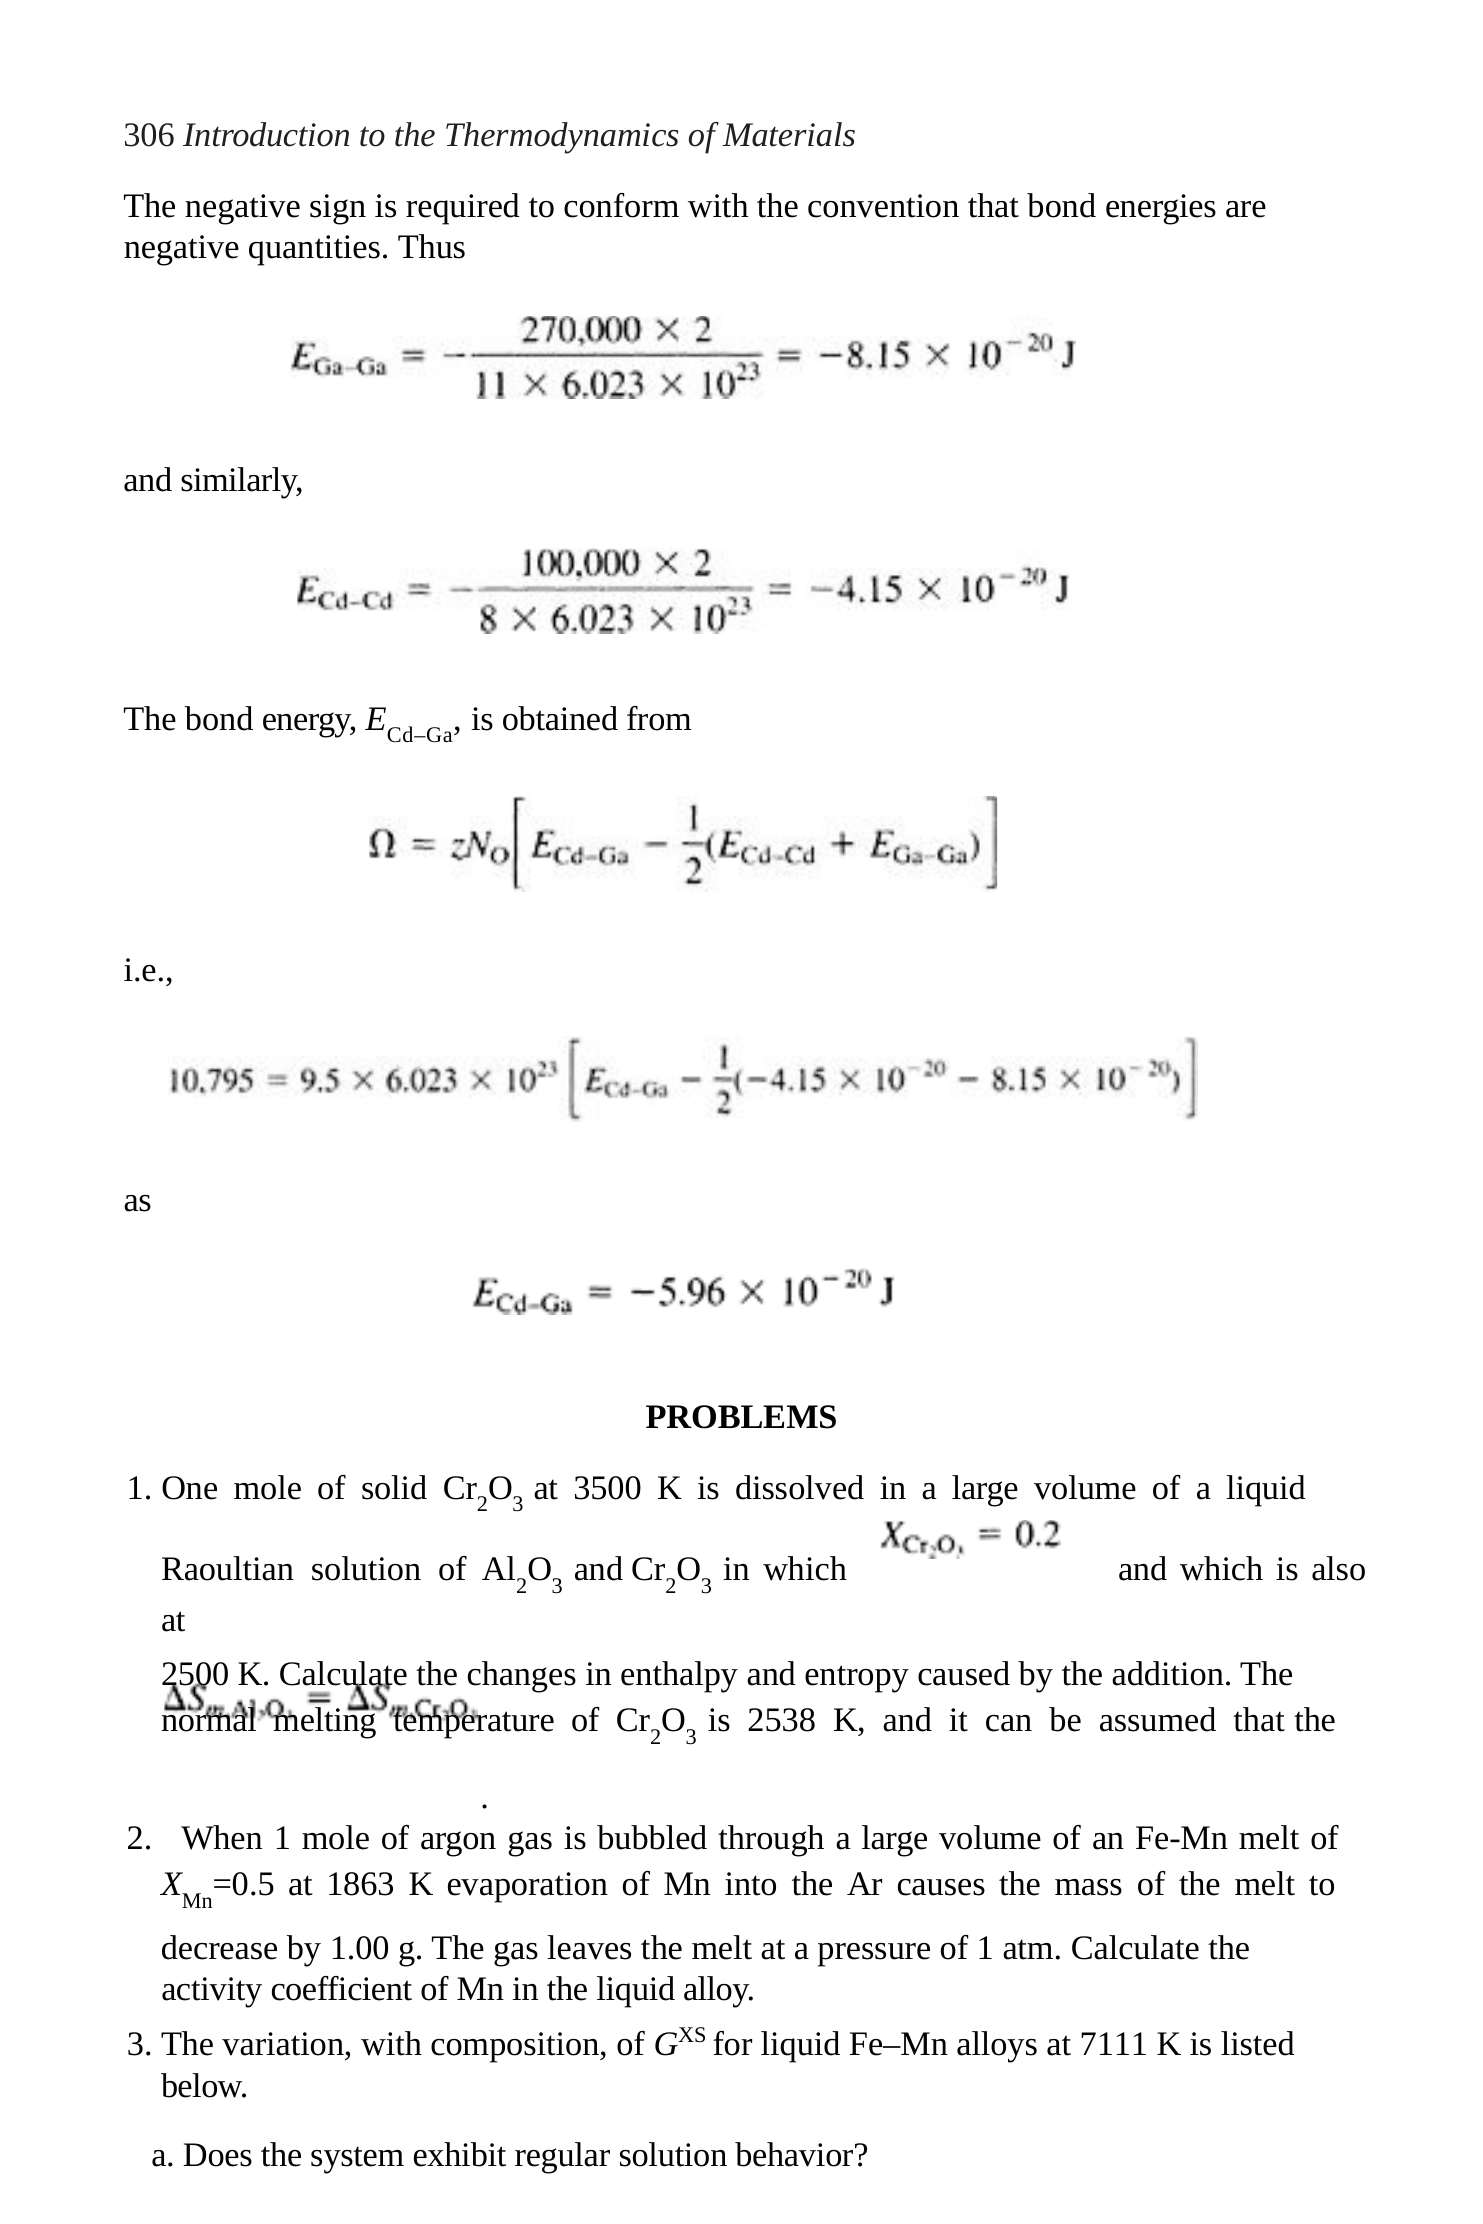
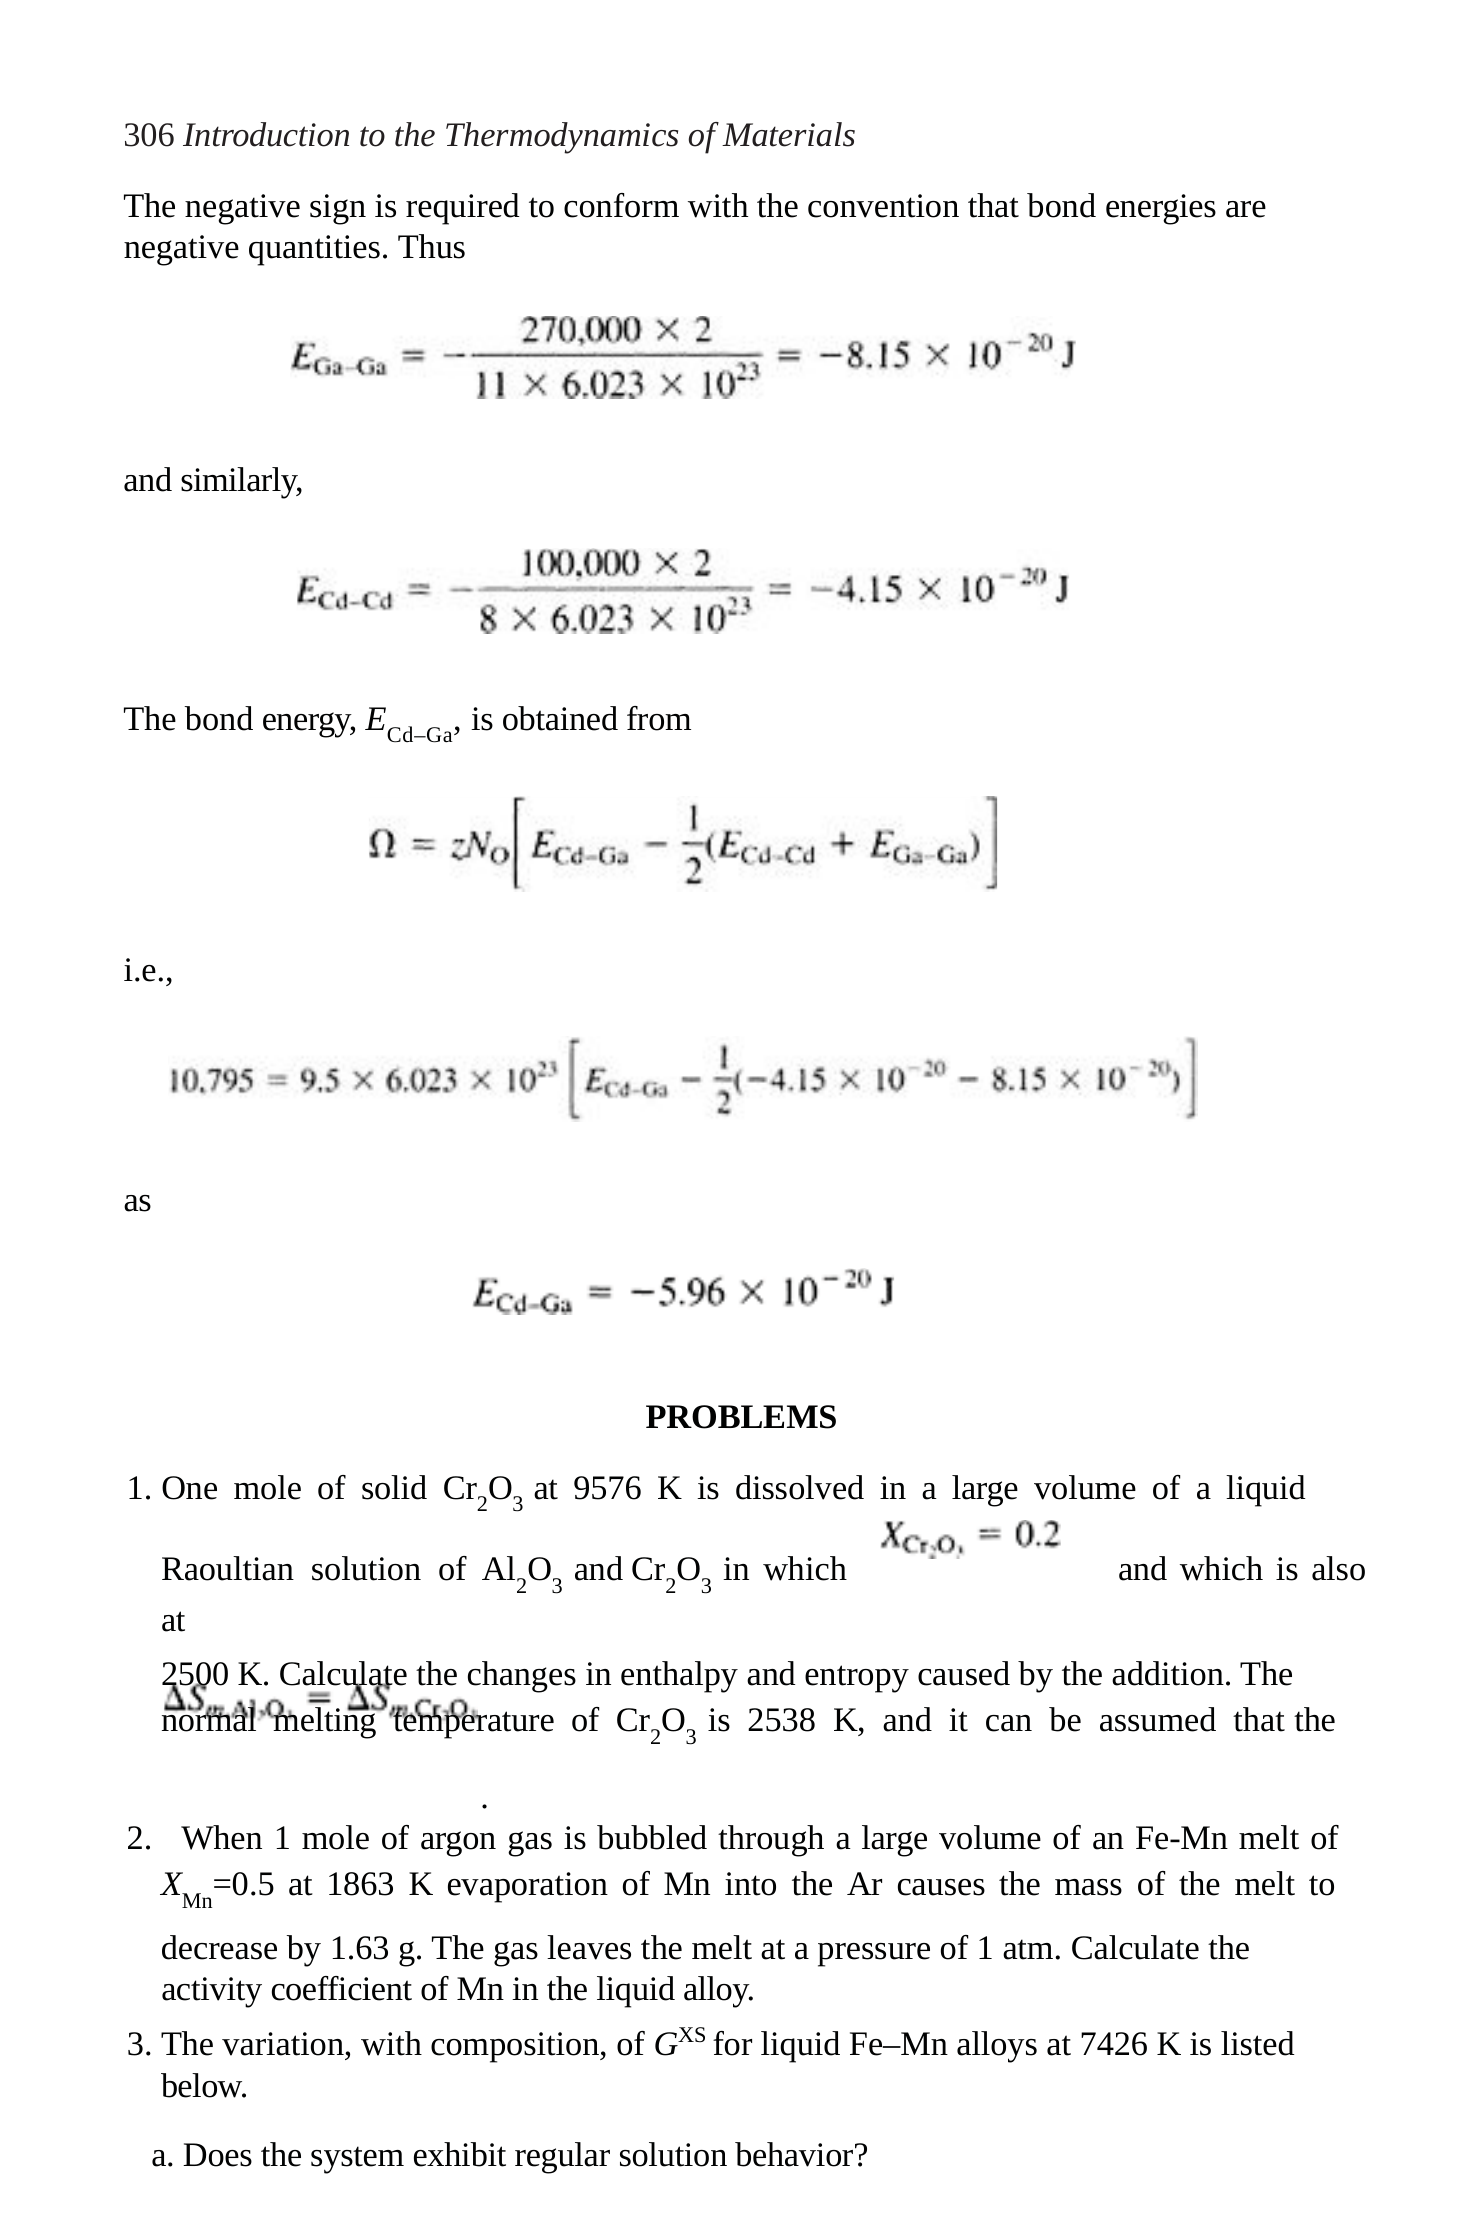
3500: 3500 -> 9576 (608, 1488)
1.00: 1.00 -> 1.63 (360, 1949)
7111: 7111 -> 7426 (1114, 2045)
